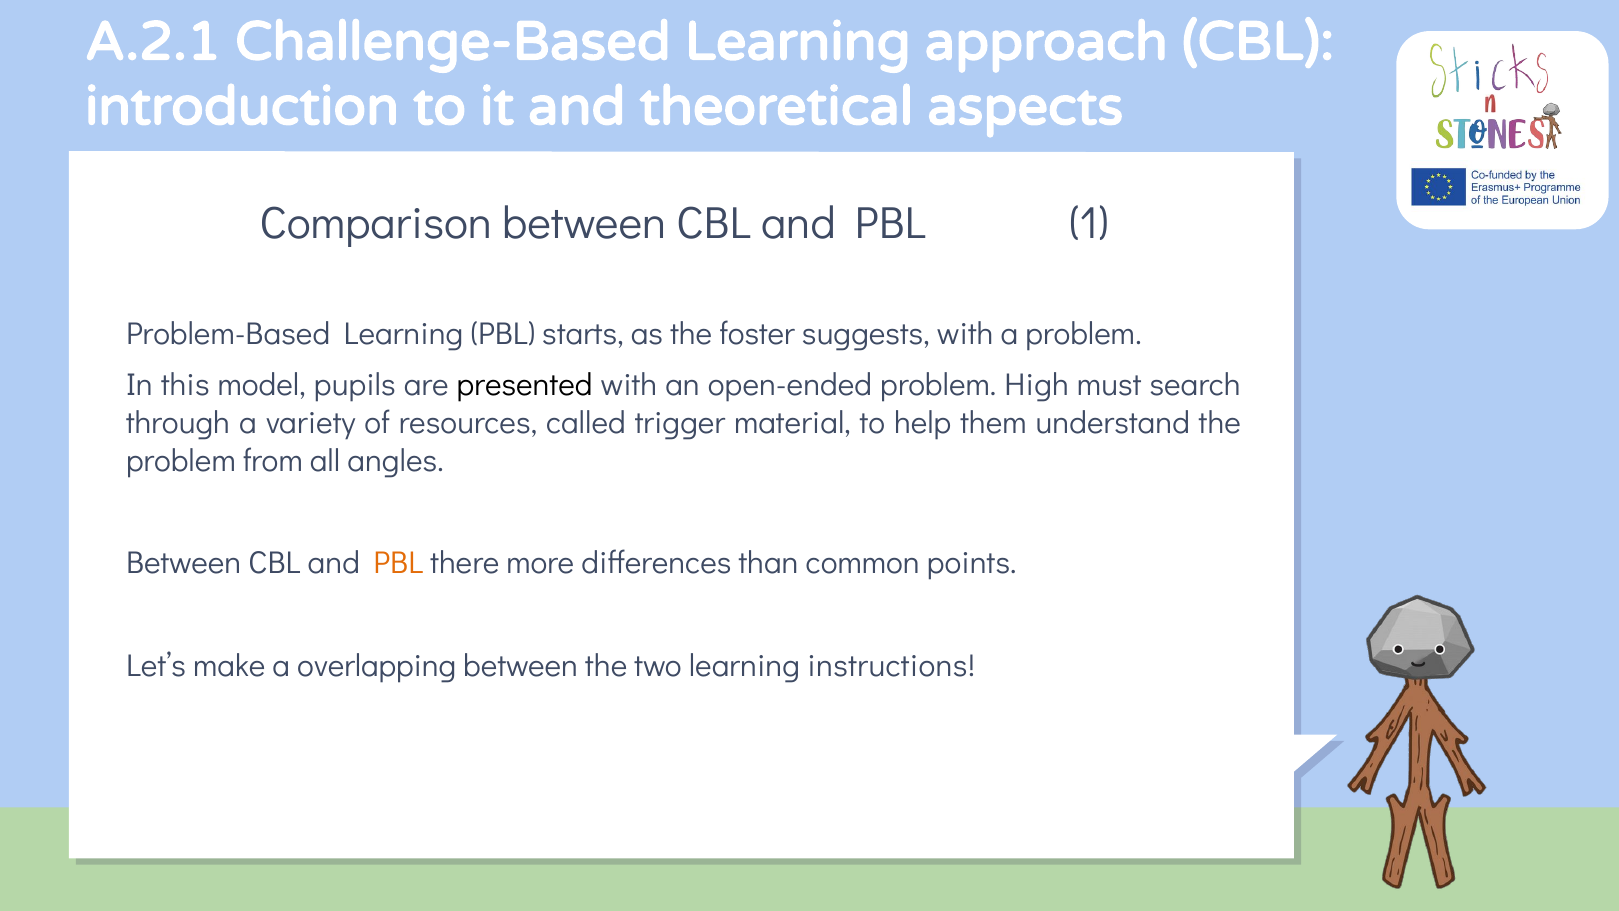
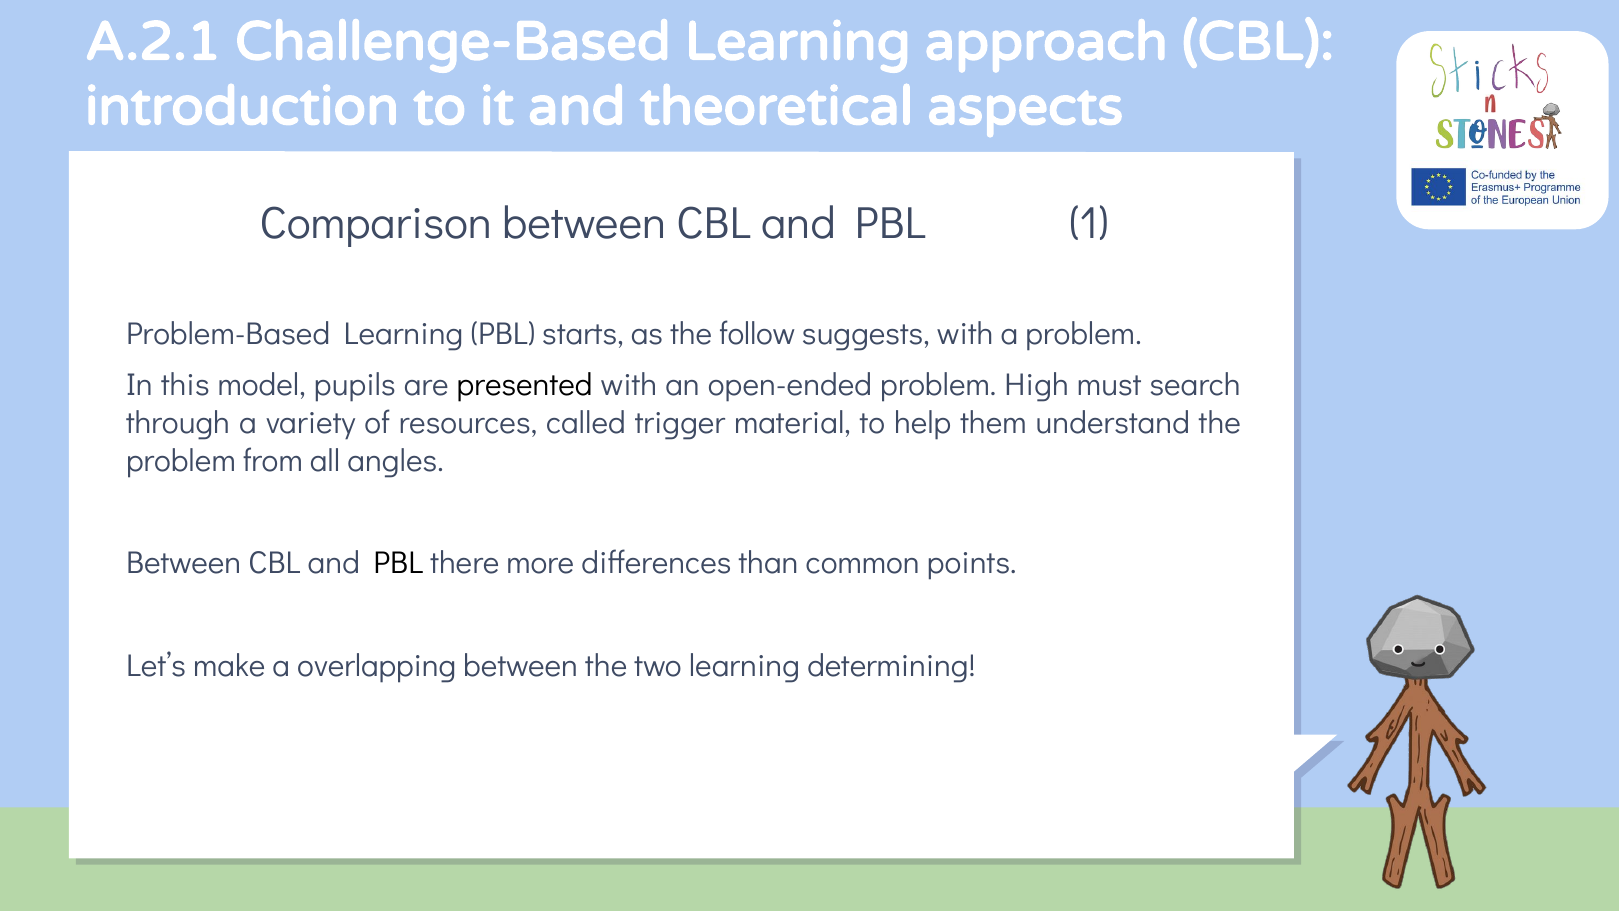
foster: foster -> follow (757, 334)
PBL colour: orange -> black (398, 563)
instructions: instructions -> determining (892, 666)
